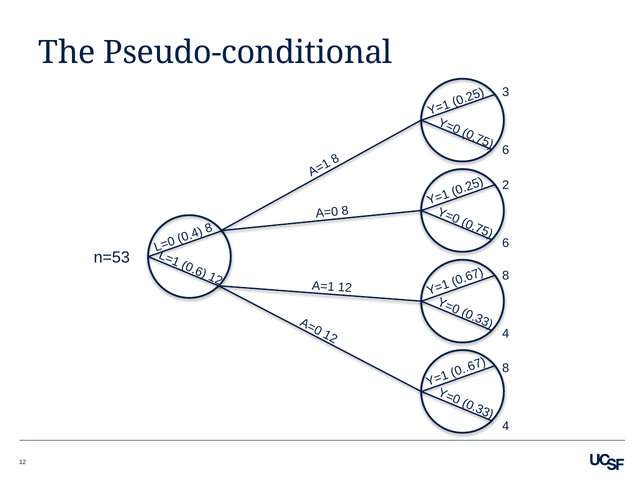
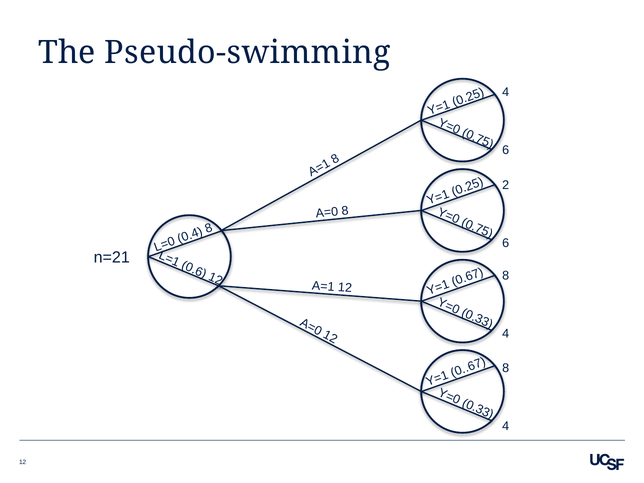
Pseudo-conditional: Pseudo-conditional -> Pseudo-swimming (248, 53)
3: 3 -> 4 (506, 92)
n=53: n=53 -> n=21 (112, 257)
